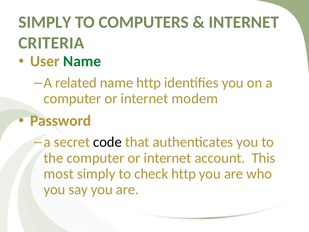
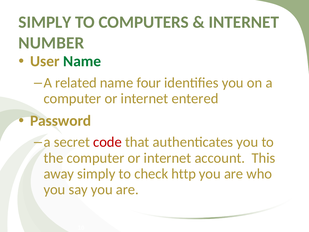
CRITERIA: CRITERIA -> NUMBER (51, 43)
name http: http -> four (149, 83)
modem: modem -> entered (195, 98)
code colour: black -> red (108, 142)
most: most -> away (59, 174)
